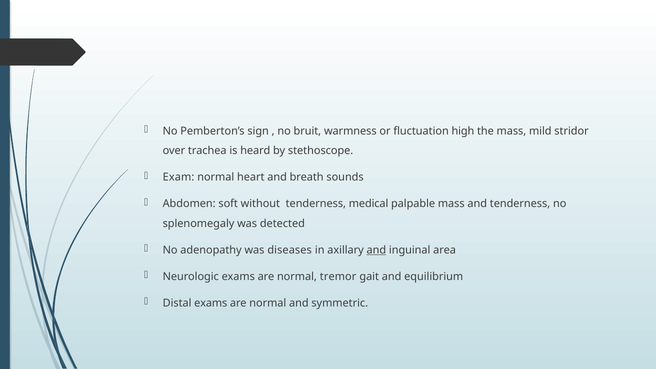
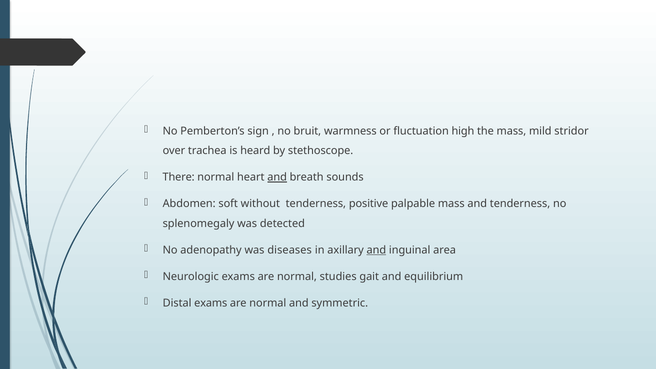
Exam: Exam -> There (179, 177)
and underline: none -> present (277, 177)
medical: medical -> positive (369, 204)
tremor: tremor -> studies (338, 276)
